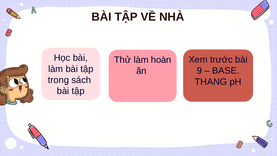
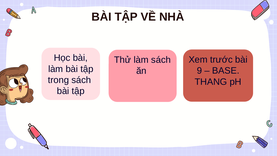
làm hoàn: hoàn -> sách (161, 60)
